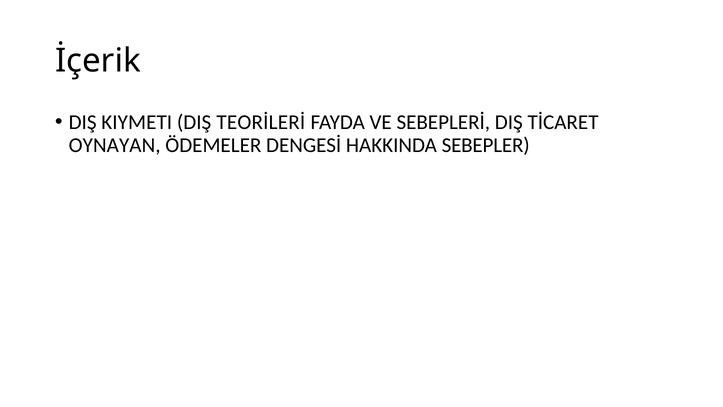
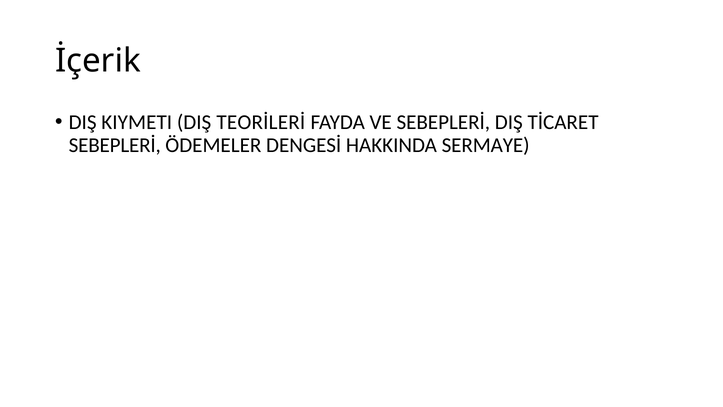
OYNAYAN: OYNAYAN -> SEBEPLERİ (115, 145)
SEBEPLER: SEBEPLER -> SERMAYE (486, 145)
